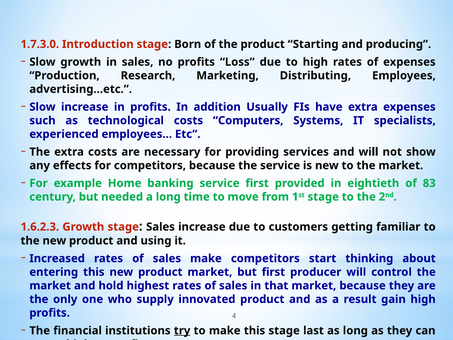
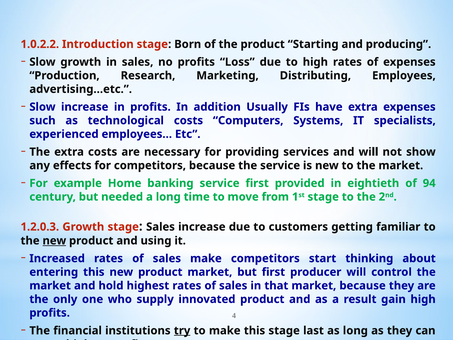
1.7.3.0: 1.7.3.0 -> 1.0.2.2 (40, 44)
83: 83 -> 94 (429, 183)
1.6.2.3: 1.6.2.3 -> 1.2.0.3 (40, 227)
new underline: none -> present (54, 241)
